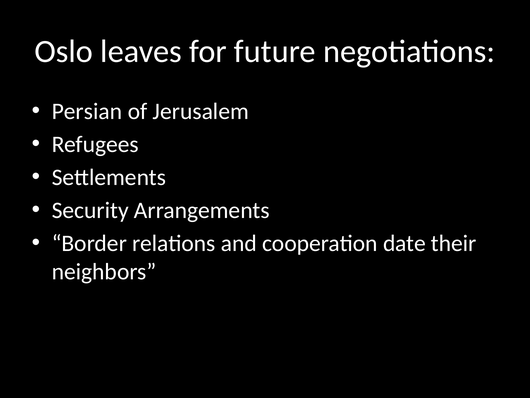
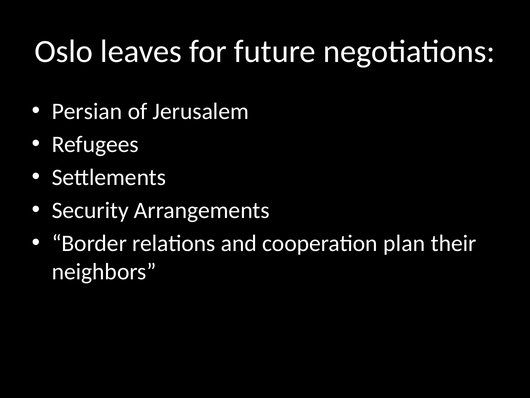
date: date -> plan (404, 243)
